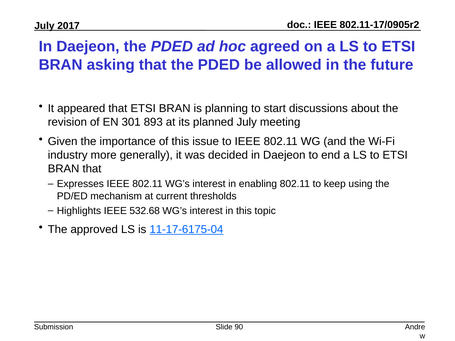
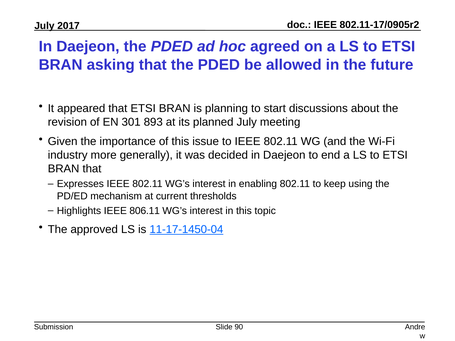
532.68: 532.68 -> 806.11 (145, 211)
11-17-6175-04: 11-17-6175-04 -> 11-17-1450-04 (186, 230)
